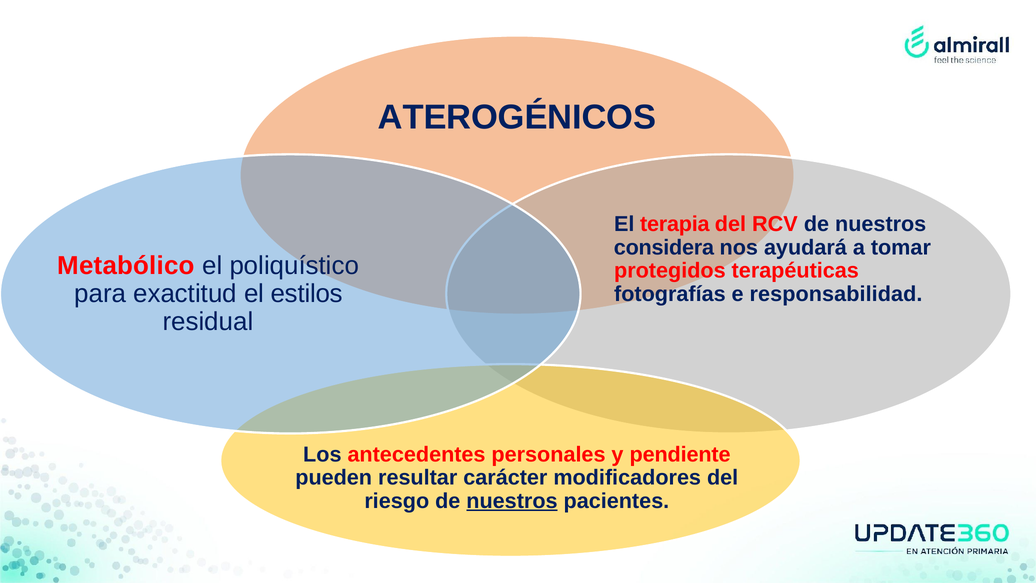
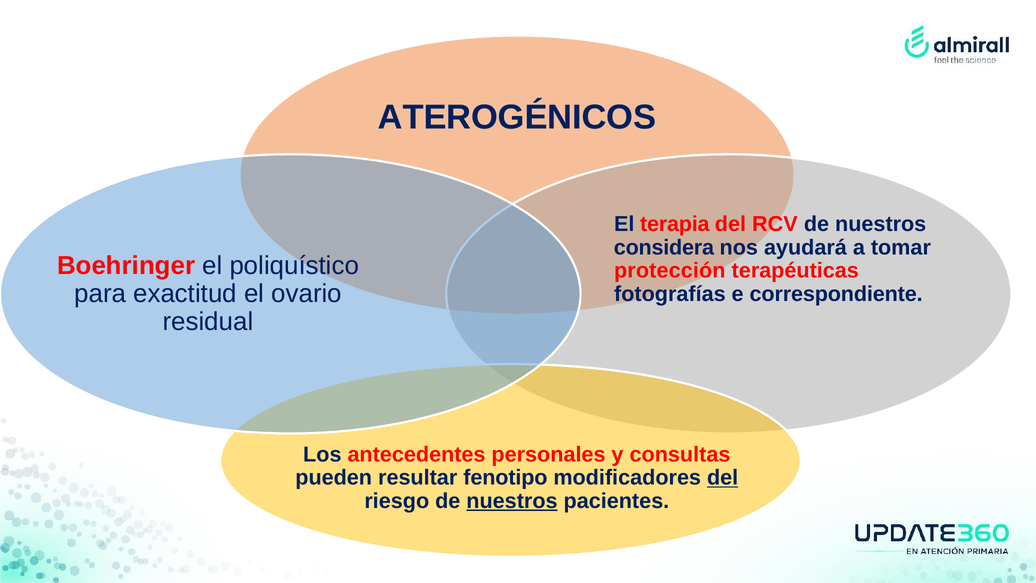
Metabólico: Metabólico -> Boehringer (126, 266)
protegidos: protegidos -> protección (670, 271)
estilos: estilos -> ovario (307, 294)
responsabilidad: responsabilidad -> correspondiente (836, 294)
pendiente: pendiente -> consultas (680, 454)
carácter: carácter -> fenotipo (505, 477)
del underline: none -> present (723, 477)
